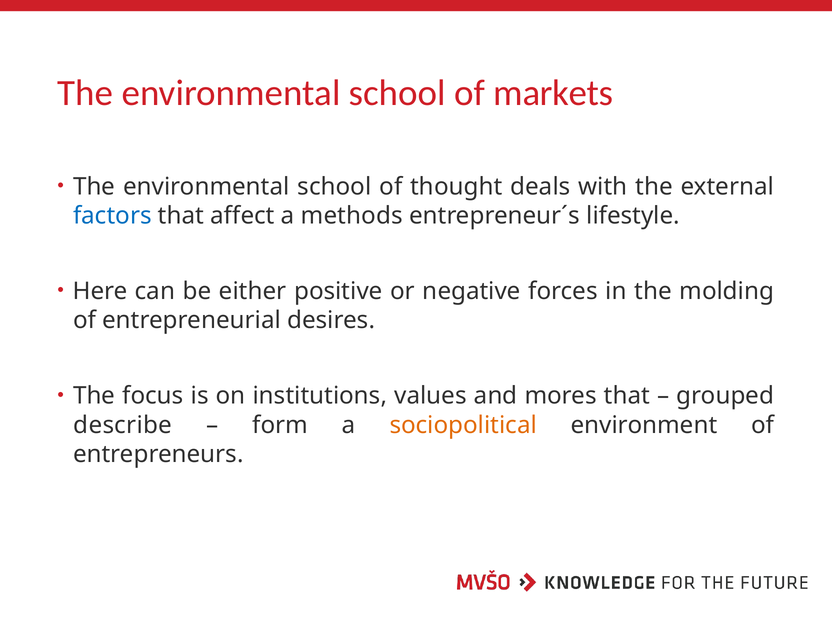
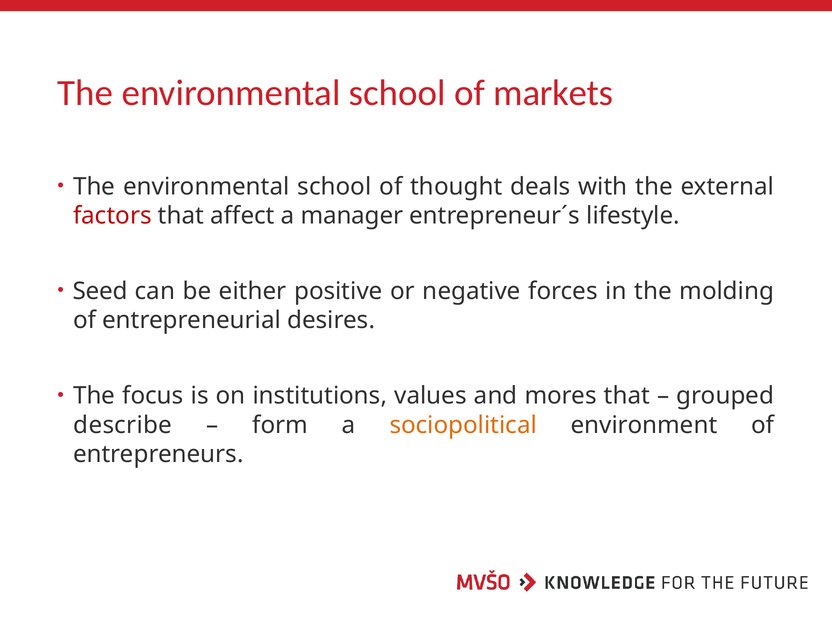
factors colour: blue -> red (112, 216)
methods: methods -> manager (352, 216)
Here: Here -> Seed (100, 291)
